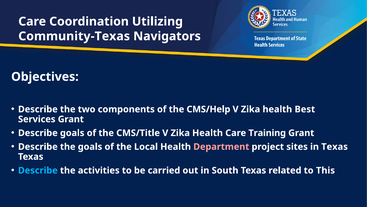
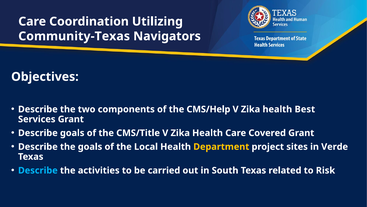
Training: Training -> Covered (267, 133)
Department colour: pink -> yellow (221, 146)
in Texas: Texas -> Verde (335, 146)
This: This -> Risk (325, 170)
